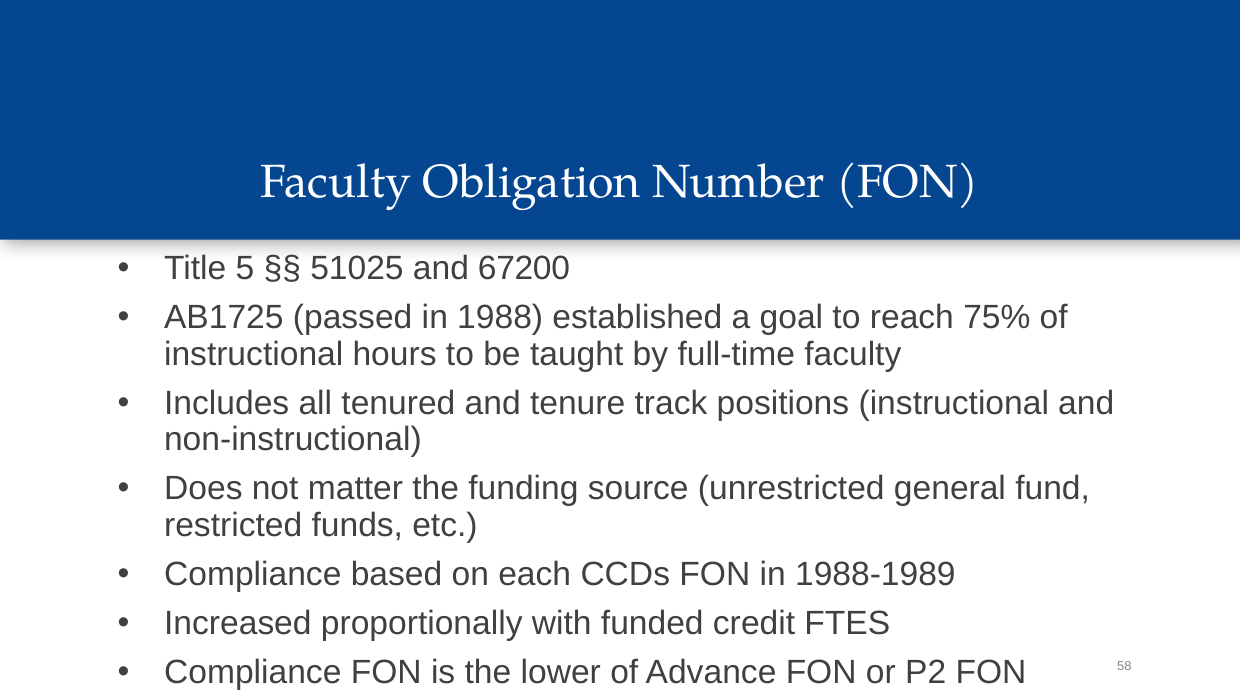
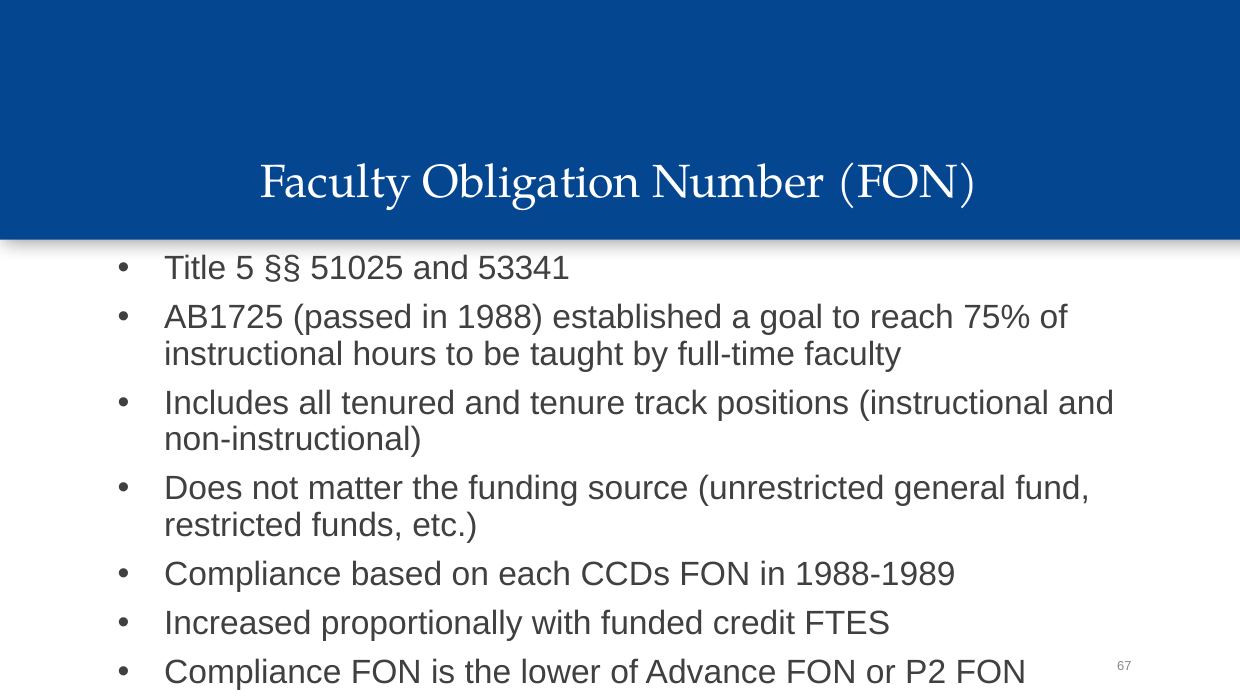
67200: 67200 -> 53341 (524, 268)
58: 58 -> 67 (1124, 666)
